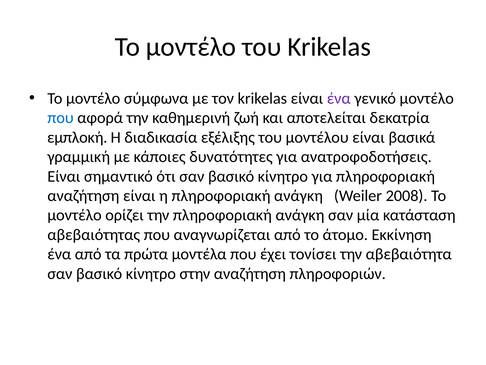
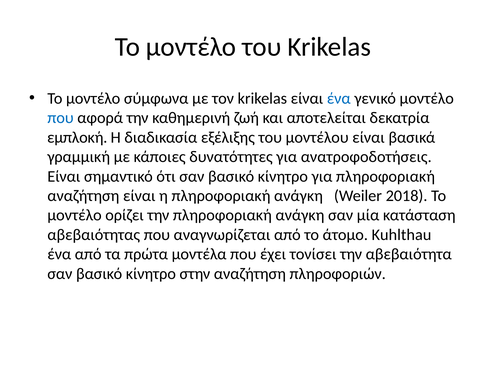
ένα colour: purple -> blue (339, 98)
2008: 2008 -> 2018 (407, 196)
Εκκίνηση: Εκκίνηση -> Kuhlthau (401, 234)
